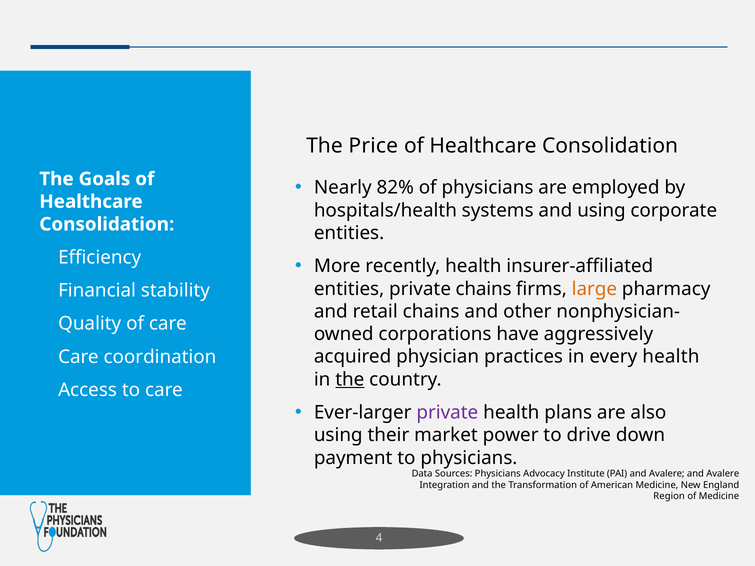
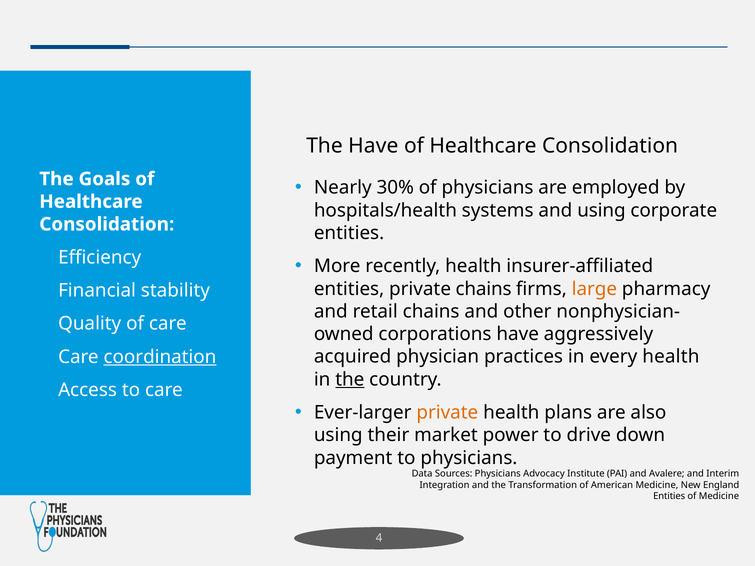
The Price: Price -> Have (373, 146)
82%: 82% -> 30% (395, 188)
coordination underline: none -> present (160, 357)
private colour: purple -> orange (447, 413)
Avalere and Avalere: Avalere -> Interim (723, 474)
Region: Region -> Entities (669, 497)
